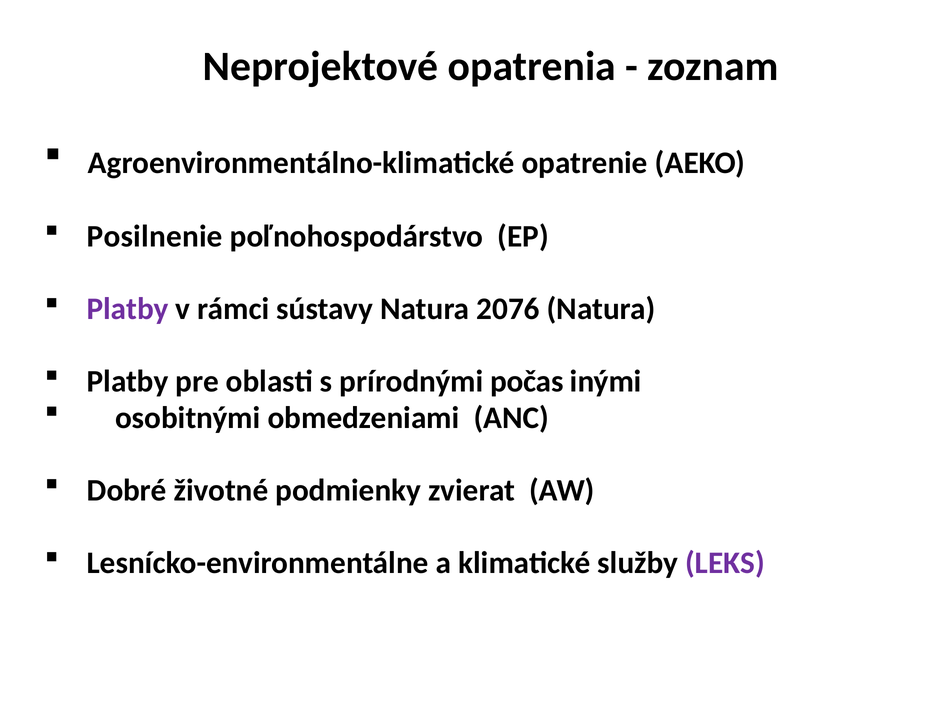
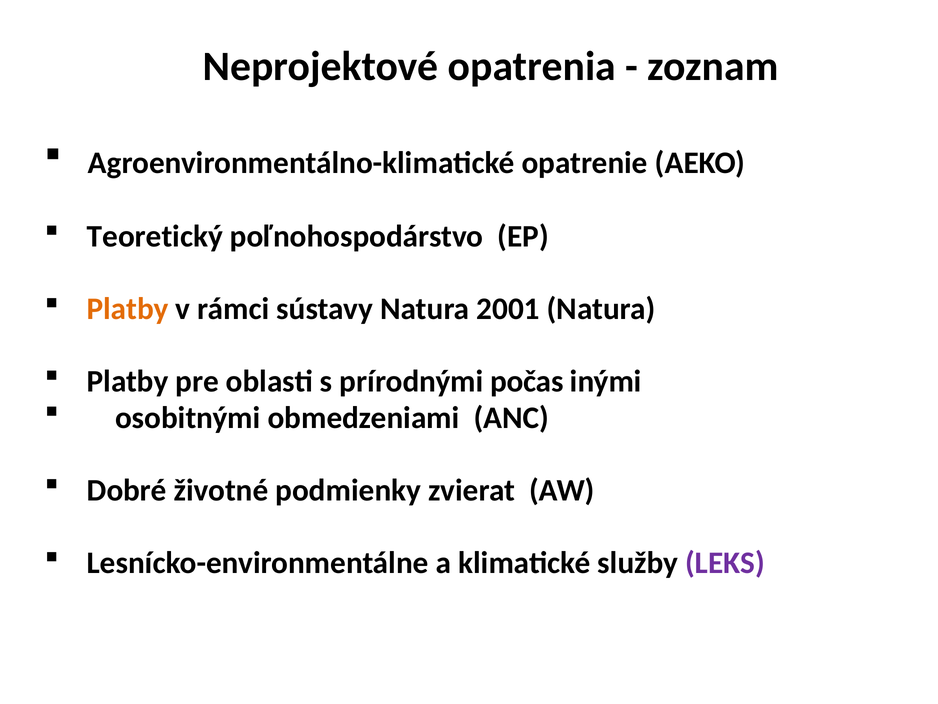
Posilnenie: Posilnenie -> Teoretický (155, 236)
Platby colour: purple -> orange (128, 309)
2076: 2076 -> 2001 (508, 309)
